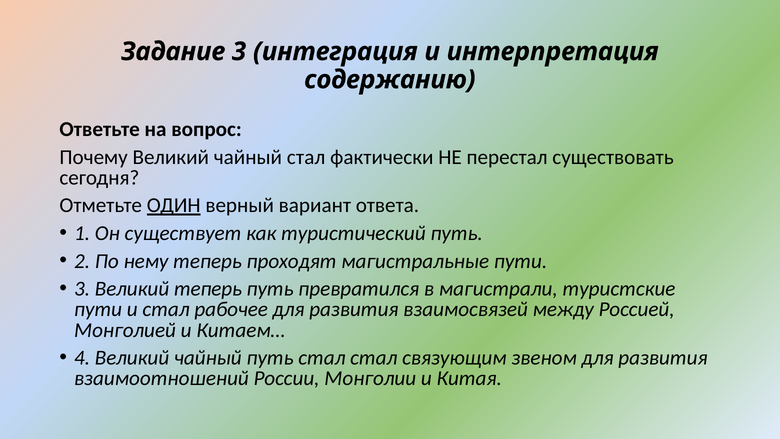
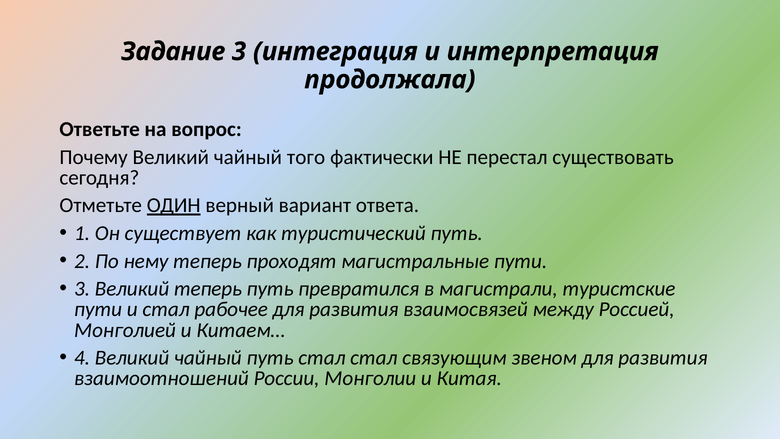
содержанию: содержанию -> продолжала (390, 80)
чайный стал: стал -> того (306, 157)
